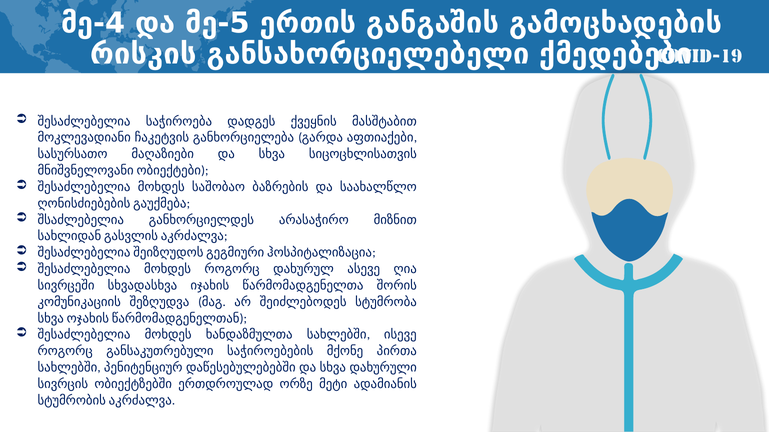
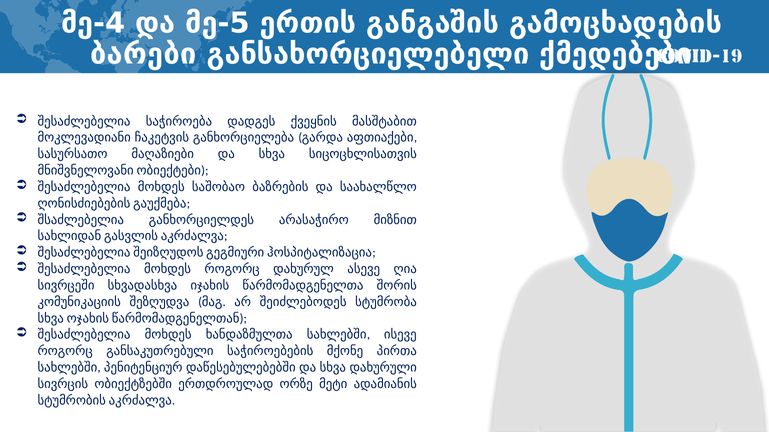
რისკის: რისკის -> ბარები (143, 55)
